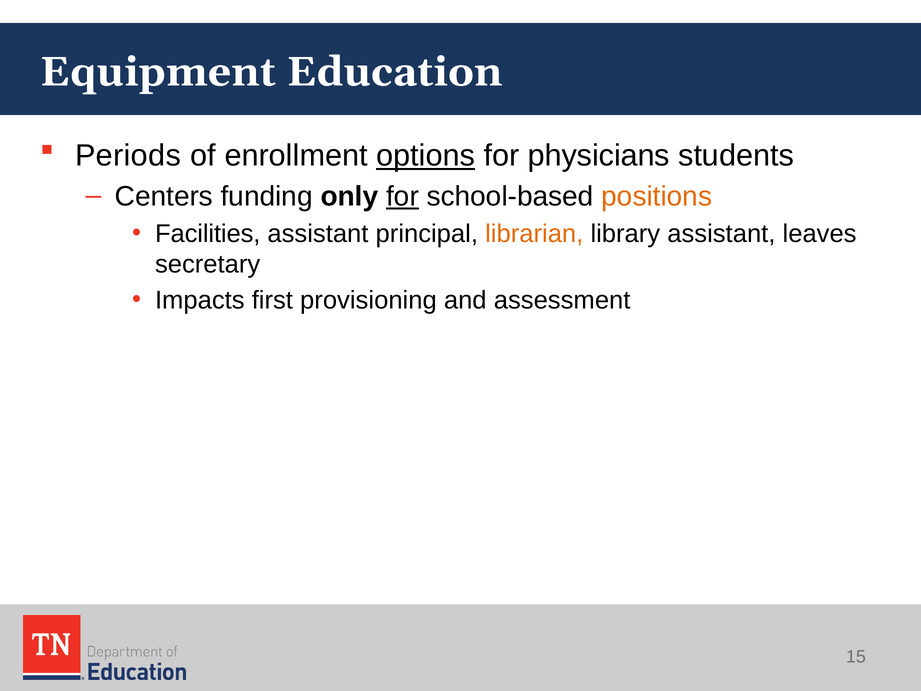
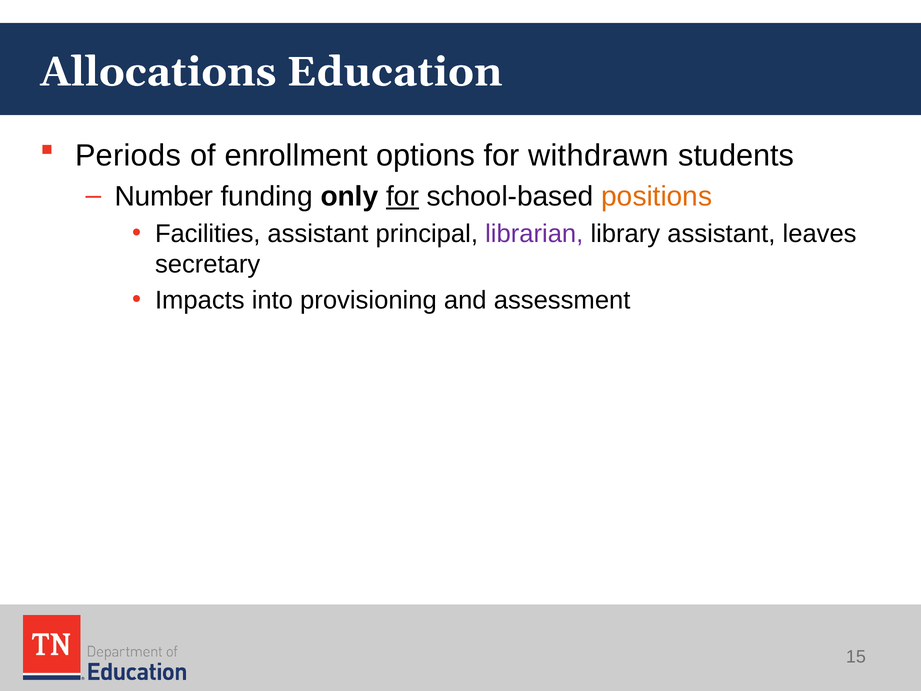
Equipment: Equipment -> Allocations (158, 72)
options underline: present -> none (426, 156)
physicians: physicians -> withdrawn (599, 156)
Centers: Centers -> Number (164, 196)
librarian colour: orange -> purple (534, 234)
first: first -> into (272, 300)
